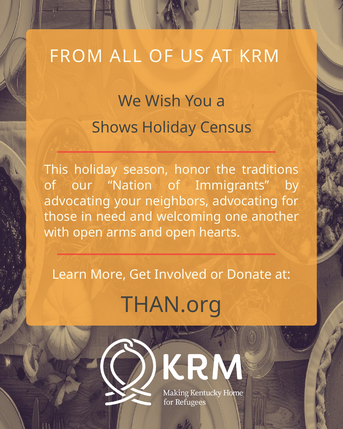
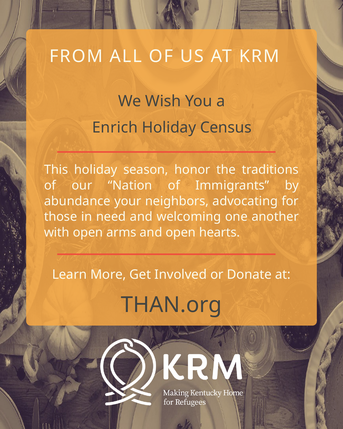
Shows: Shows -> Enrich (115, 127)
advocating: advocating -> abundance (77, 201)
